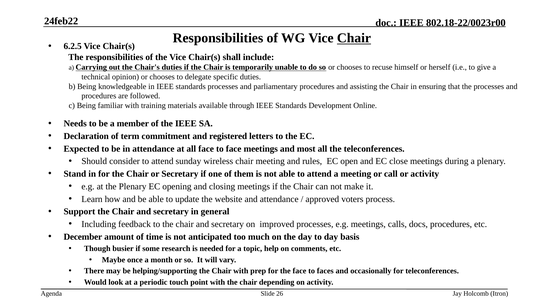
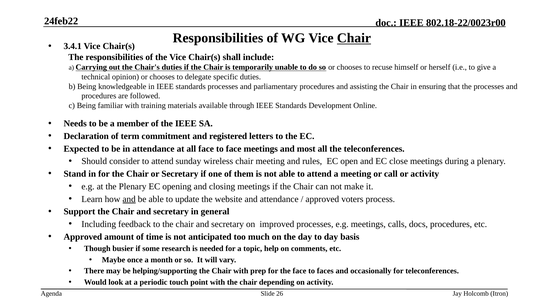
6.2.5: 6.2.5 -> 3.4.1 (73, 46)
and underline: none -> present (129, 199)
December: December -> Approved (83, 237)
